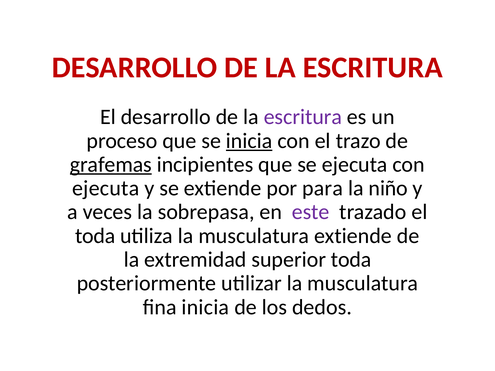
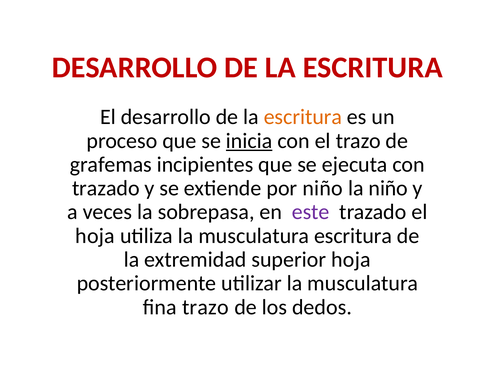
escritura colour: purple -> orange (303, 117)
grafemas underline: present -> none (111, 165)
ejecuta: ejecuta -> trazado (106, 188)
por para: para -> niño (323, 188)
toda: toda -> hoja (95, 236)
musculatura extiende: extiende -> escritura (353, 236)
superior toda: toda -> hoja (351, 260)
fina inicia: inicia -> trazo (205, 307)
